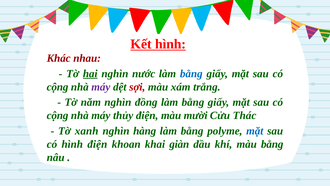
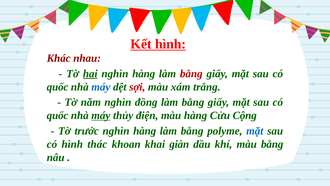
nước: nước -> hàng (144, 74)
bằng colour: blue -> red (191, 74)
cộng: cộng -> quốc (58, 87)
máy colour: purple -> blue (101, 87)
cộng: cộng -> quốc (58, 115)
máy underline: none -> present (101, 115)
màu mười: mười -> hàng (196, 115)
Thác: Thác -> Cộng (245, 115)
xanh: xanh -> trước (87, 131)
hình điện: điện -> thác (97, 144)
